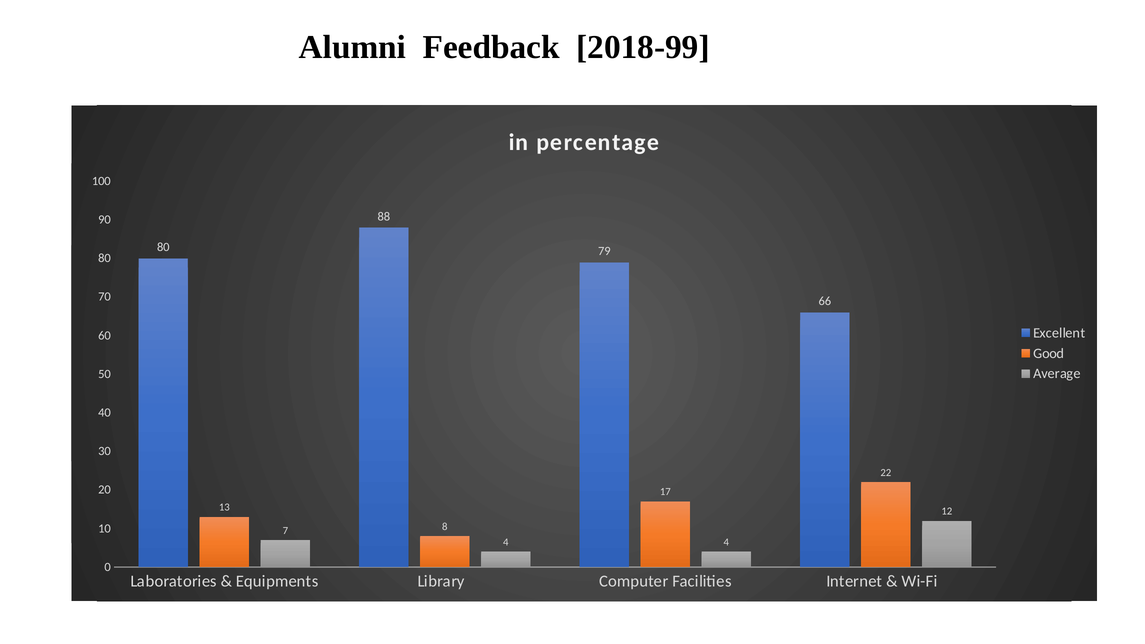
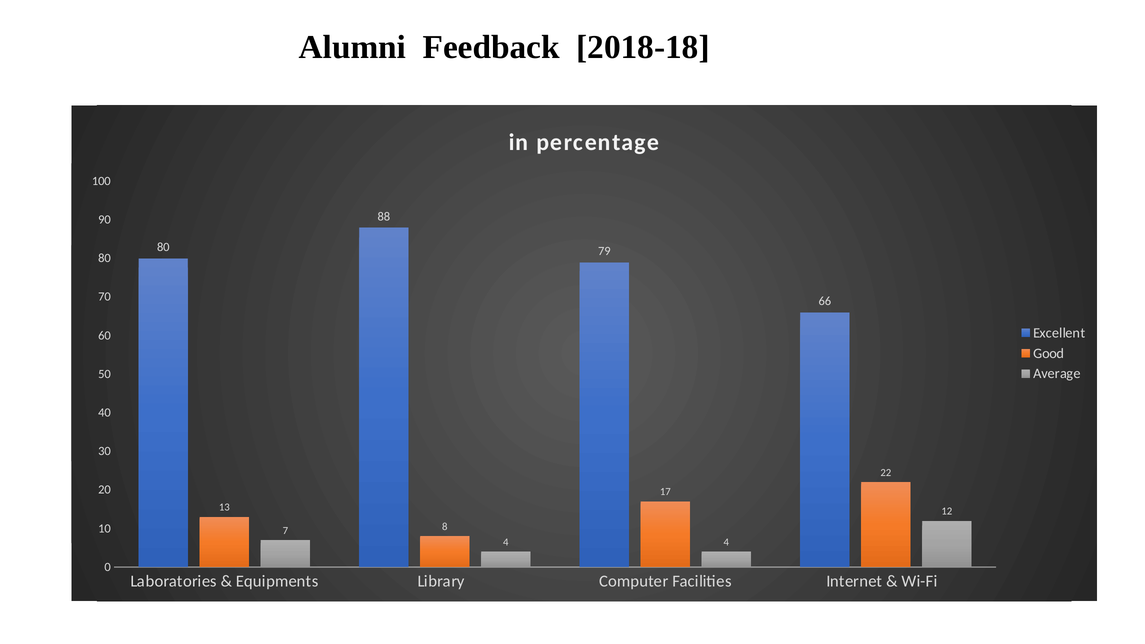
2018-99: 2018-99 -> 2018-18 (643, 47)
